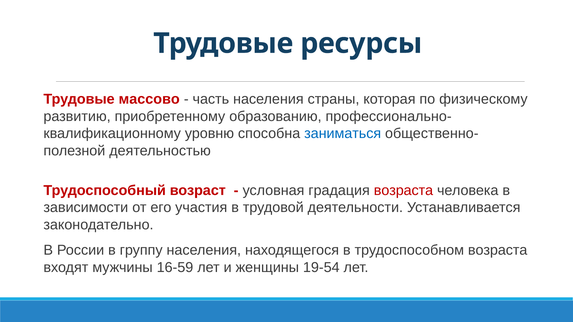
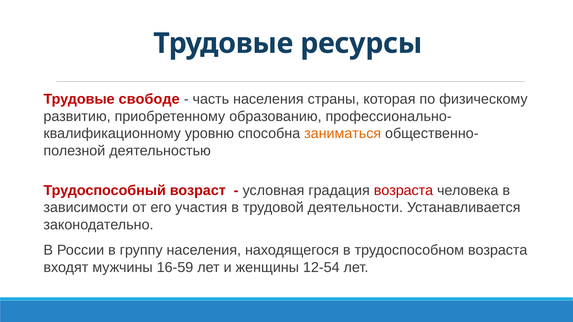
массово: массово -> свободе (149, 99)
заниматься colour: blue -> orange (343, 134)
19-54: 19-54 -> 12-54 (321, 268)
